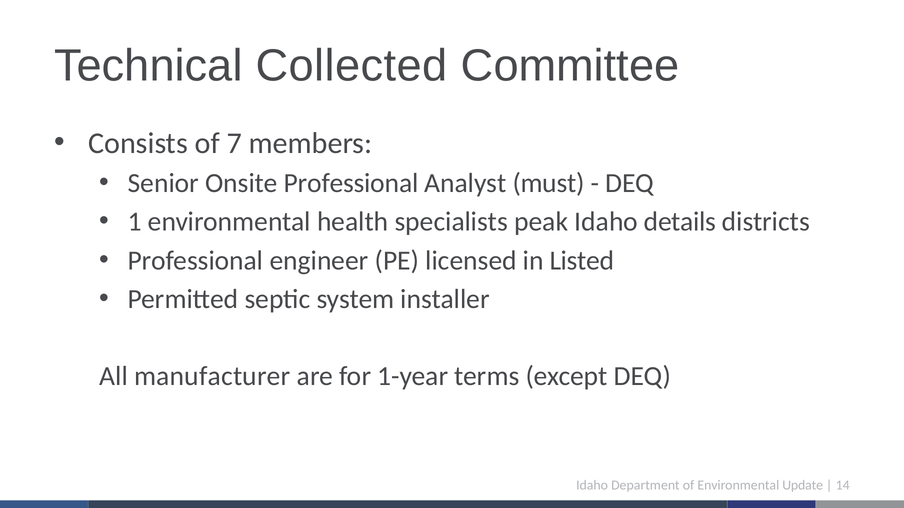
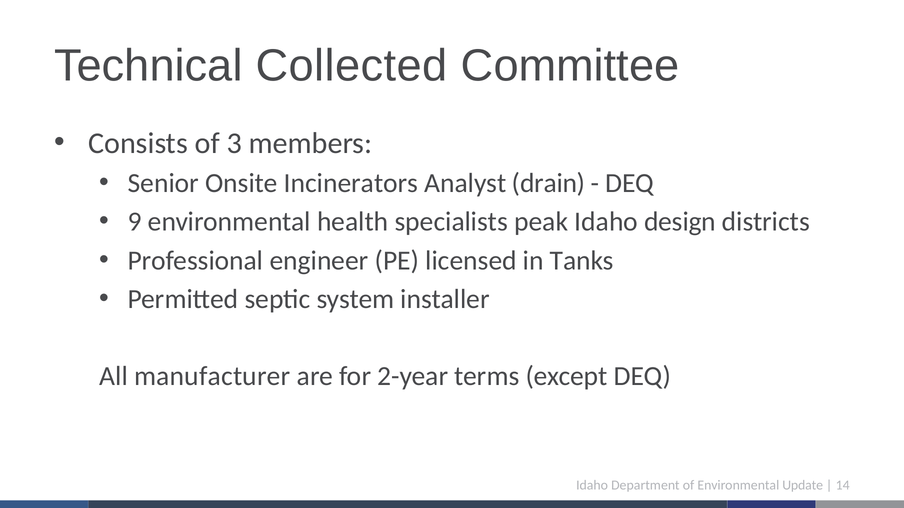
7: 7 -> 3 (234, 143)
Onsite Professional: Professional -> Incinerators (351, 183)
must: must -> drain (549, 183)
1: 1 -> 9 (135, 222)
details: details -> design (680, 222)
Listed: Listed -> Tanks (582, 261)
1-year: 1-year -> 2-year (413, 377)
